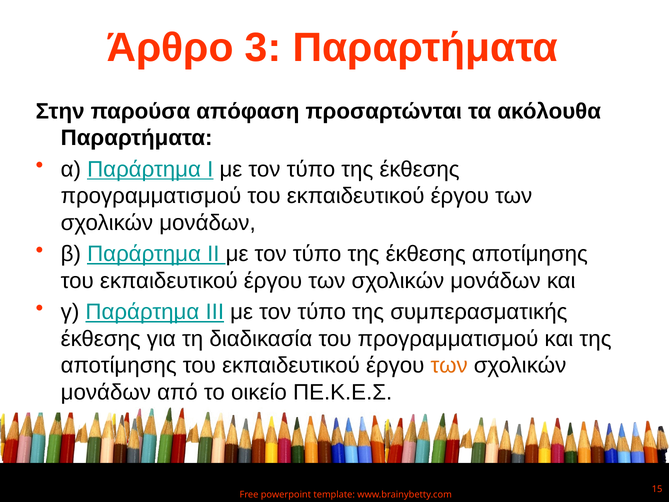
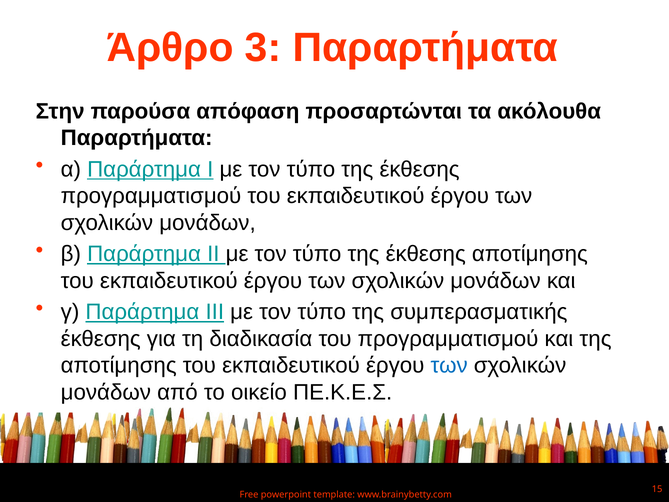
των colour: orange -> blue (449, 365)
